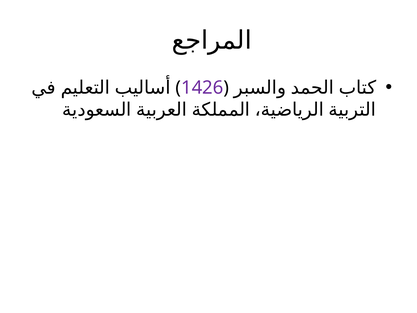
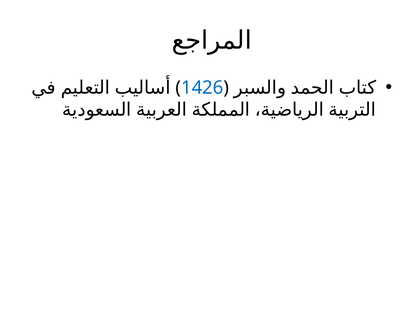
1426 colour: purple -> blue (202, 87)
